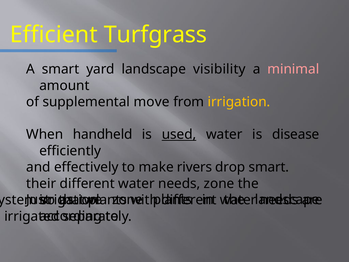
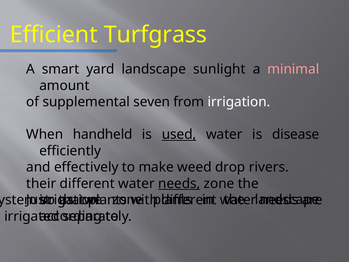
visibility: visibility -> sunlight (219, 69)
move: move -> seven (152, 102)
irrigation colour: yellow -> white (239, 102)
rivers: rivers -> weed (194, 167)
drop smart: smart -> rivers (269, 167)
needs underline: none -> present (179, 183)
